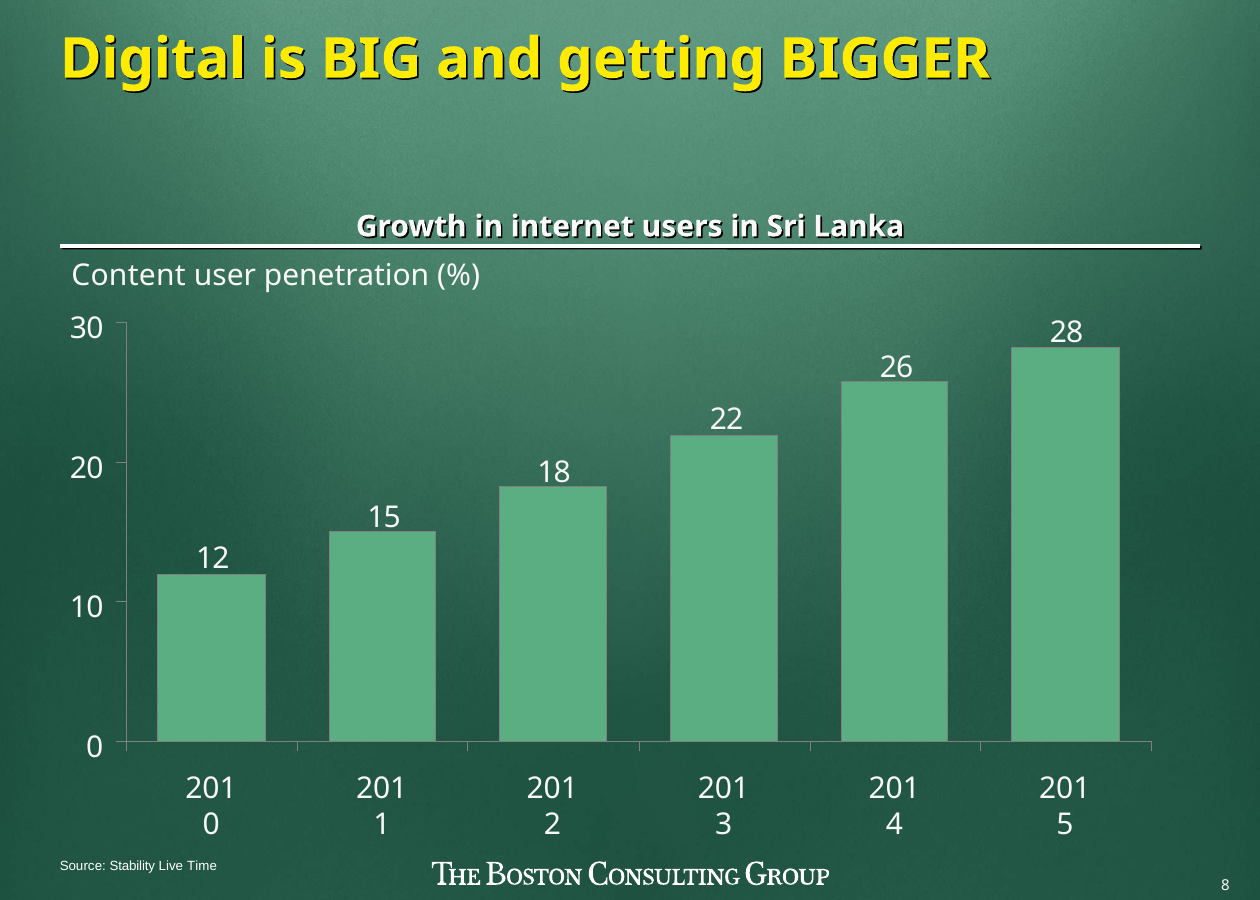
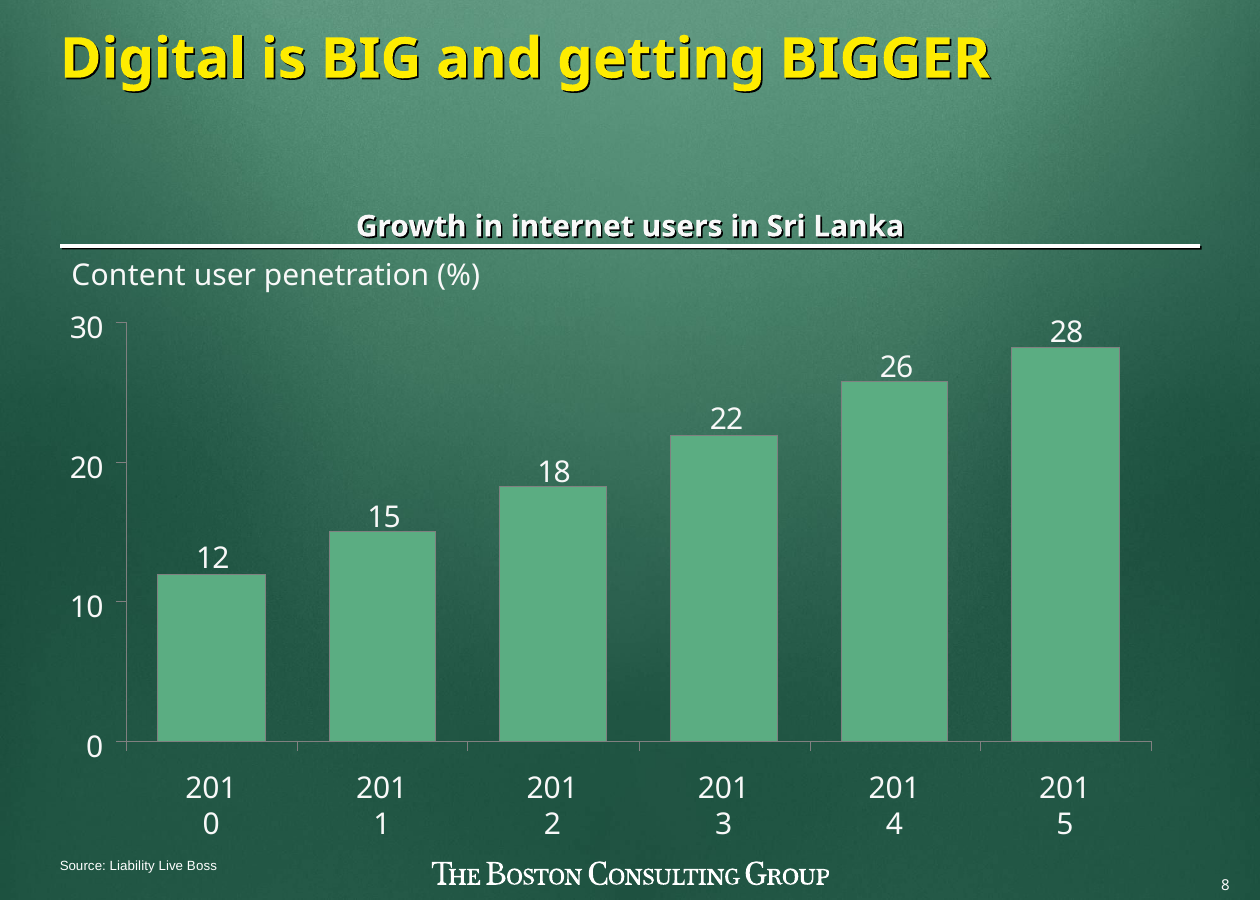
Stability: Stability -> Liability (132, 866)
Time: Time -> Boss (202, 866)
